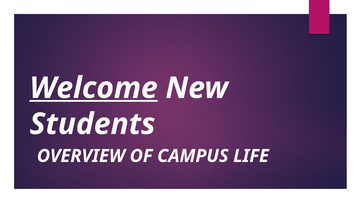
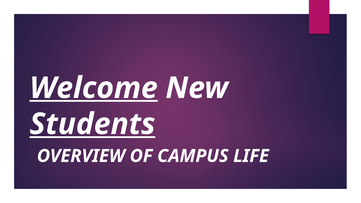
Students underline: none -> present (92, 124)
